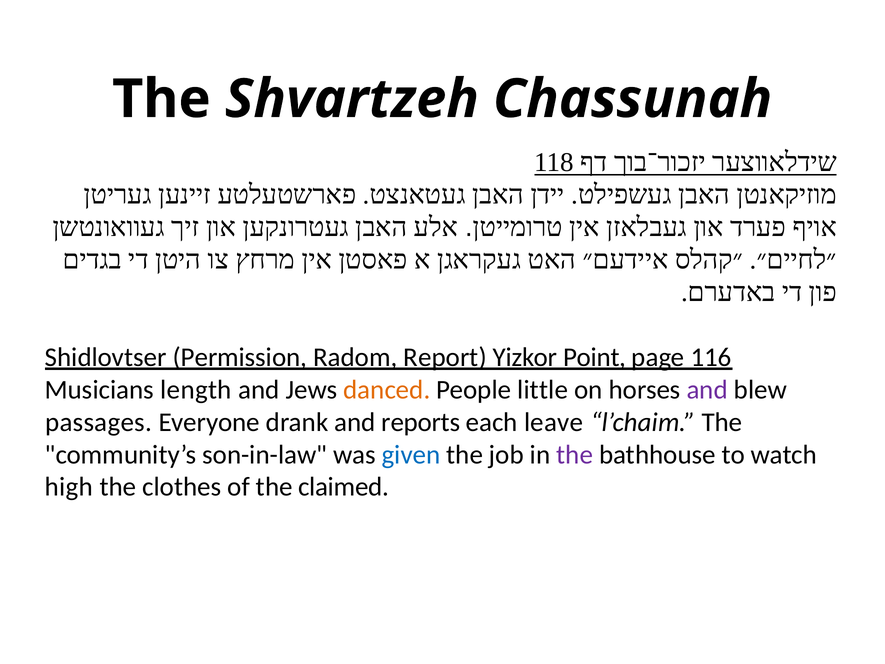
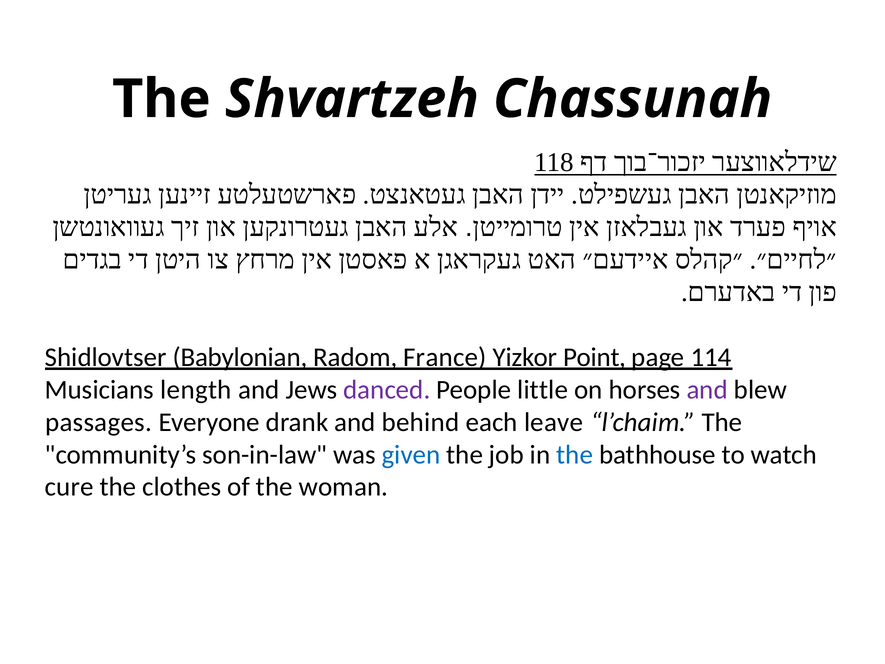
Permission: Permission -> Babylonian (240, 357)
Report: Report -> France (445, 357)
116: 116 -> 114 (711, 357)
danced colour: orange -> purple (387, 390)
reports: reports -> behind (421, 422)
the colour: purple -> blue (575, 454)
high: high -> cure (69, 487)
claimed: claimed -> woman (343, 487)
